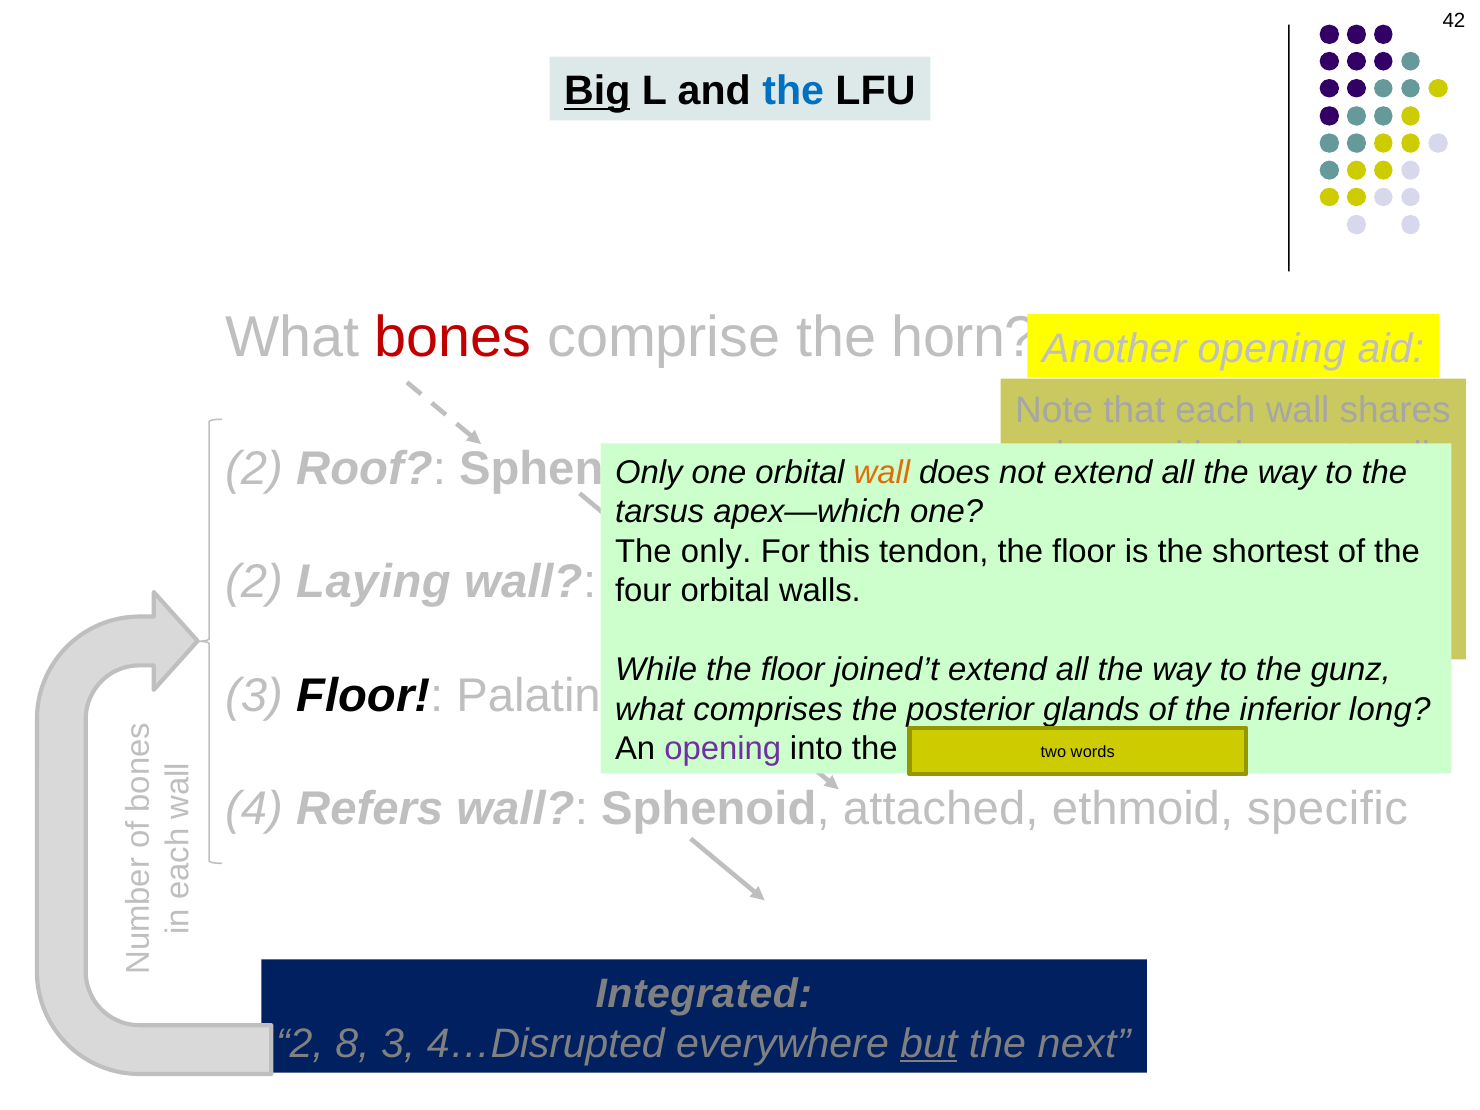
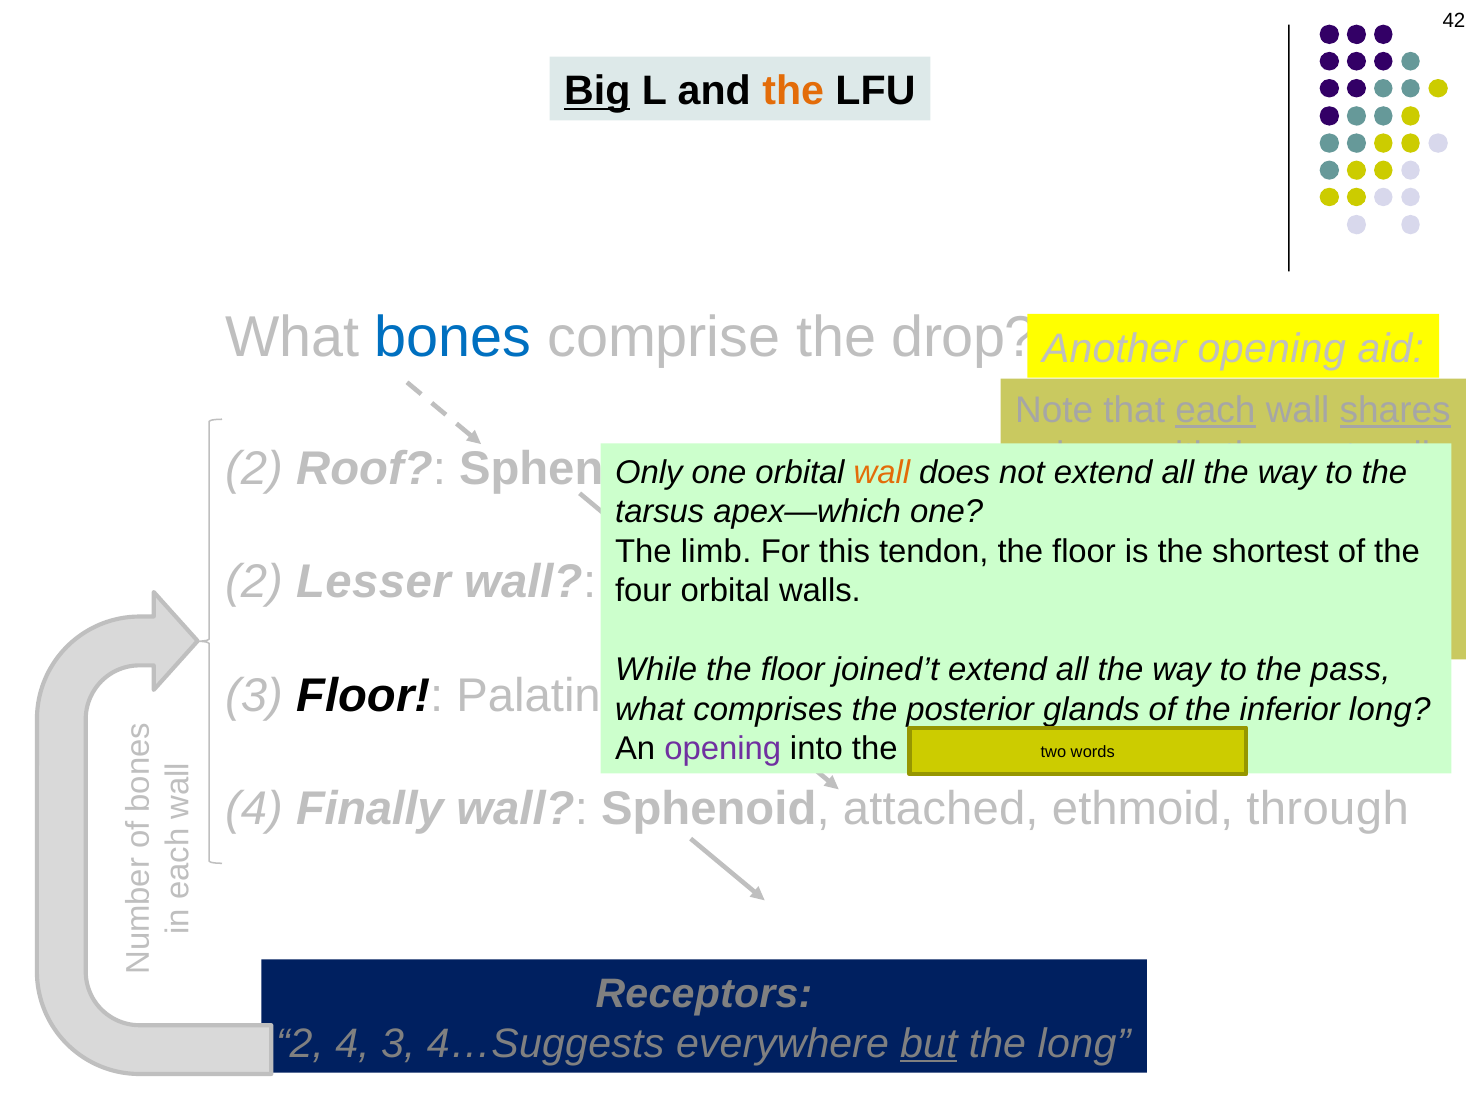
the colour: blue -> orange (793, 91)
bones colour: red -> blue (453, 337)
horn: horn -> drop (964, 337)
each underline: none -> present (1215, 411)
shares underline: none -> present (1395, 411)
The only: only -> limb (716, 551)
Laying: Laying -> Lesser (373, 582)
gunz: gunz -> pass (1351, 670)
Refers: Refers -> Finally (370, 809)
specific: specific -> through (1328, 809)
Integrated: Integrated -> Receptors (704, 994)
2 8: 8 -> 4 (352, 1044)
4…Disrupted: 4…Disrupted -> 4…Suggests (546, 1044)
next: next -> long (1084, 1044)
